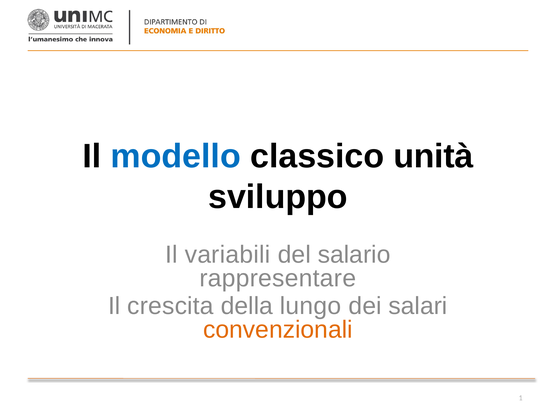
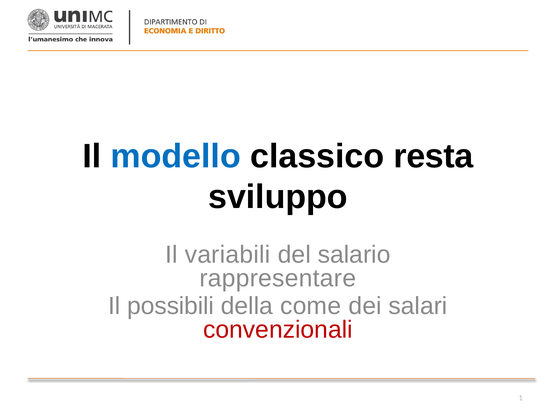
unità: unità -> resta (433, 156)
crescita: crescita -> possibili (171, 306)
lungo: lungo -> come (311, 306)
convenzionali colour: orange -> red (278, 330)
